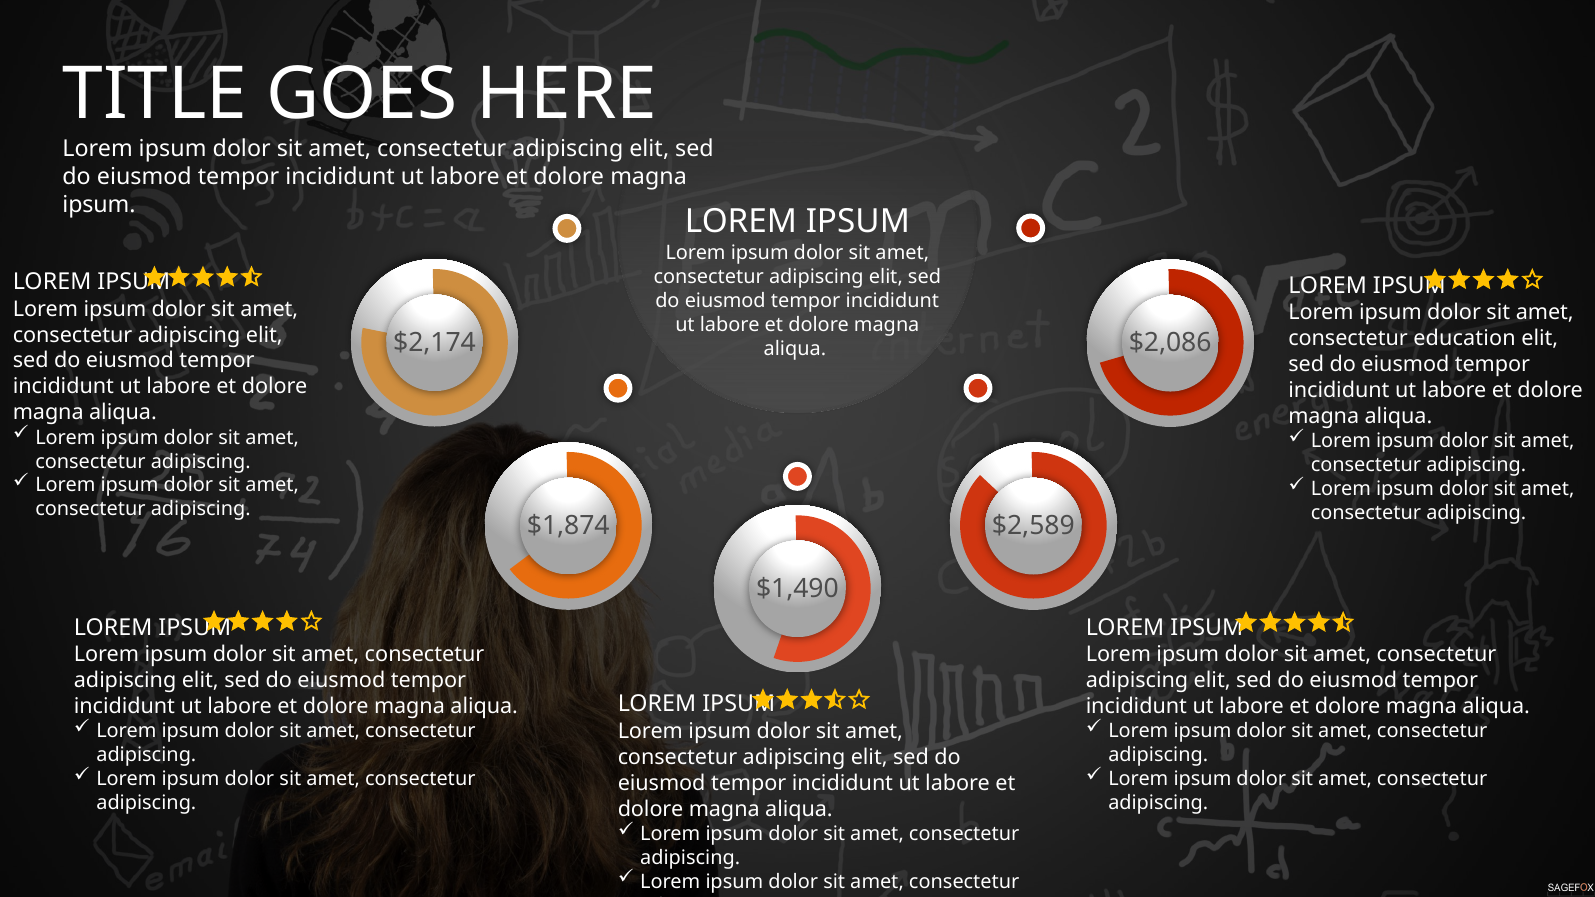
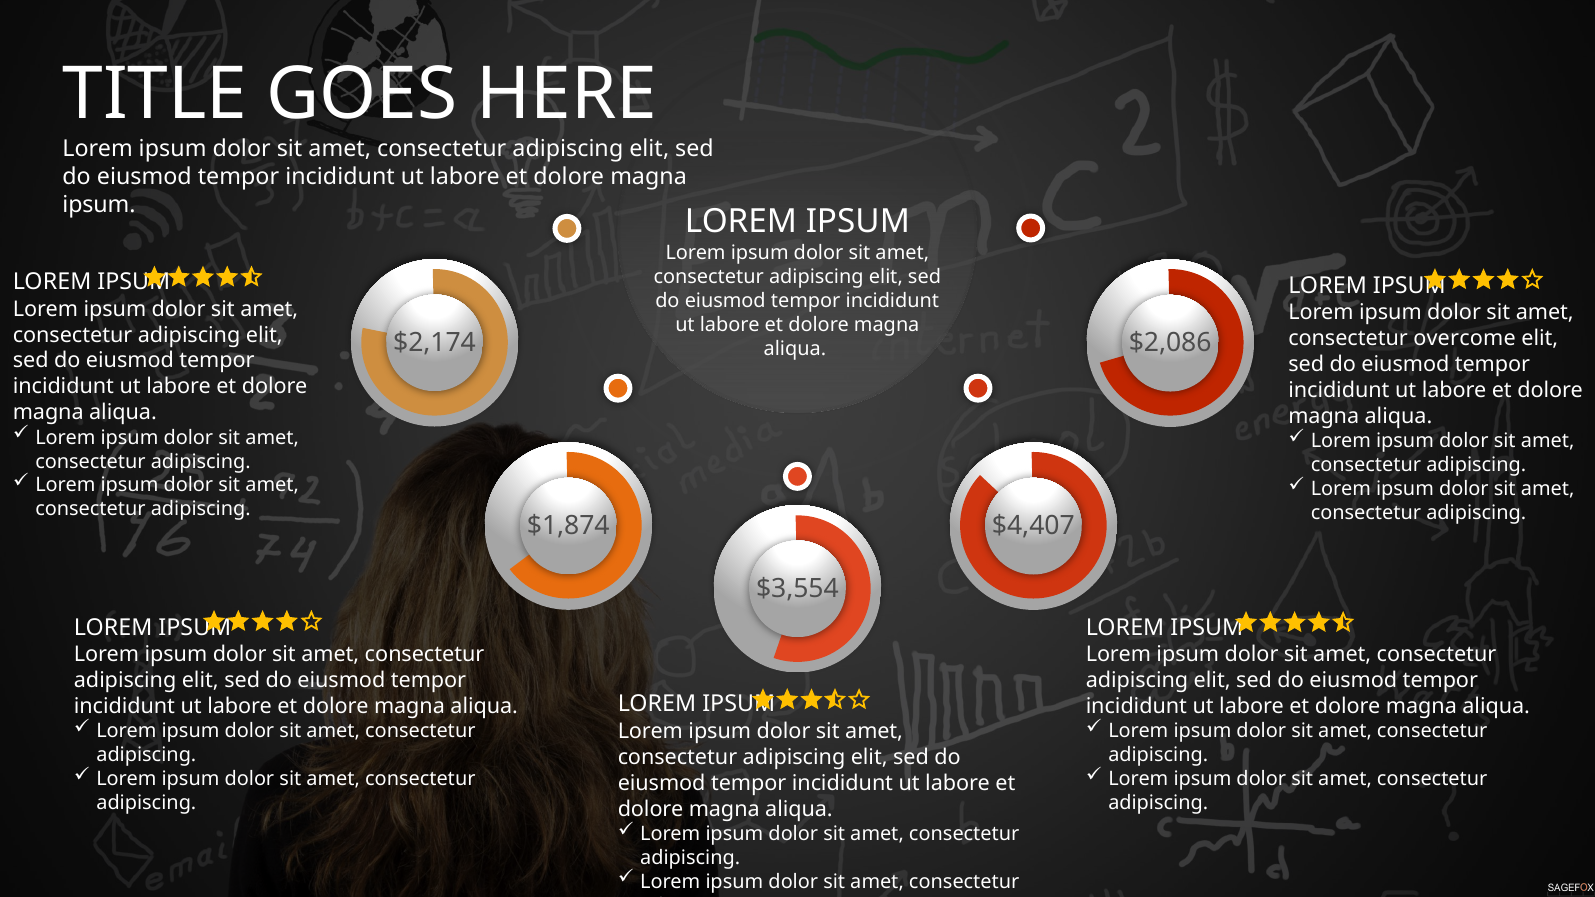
education: education -> overcome (1464, 338)
$2,589: $2,589 -> $4,407 (1033, 526)
$1,490: $1,490 -> $3,554 (797, 589)
